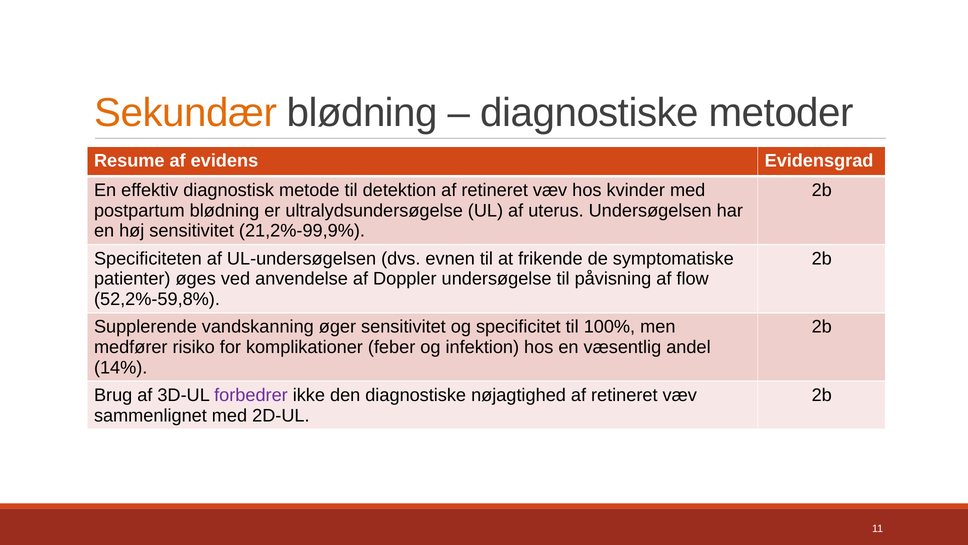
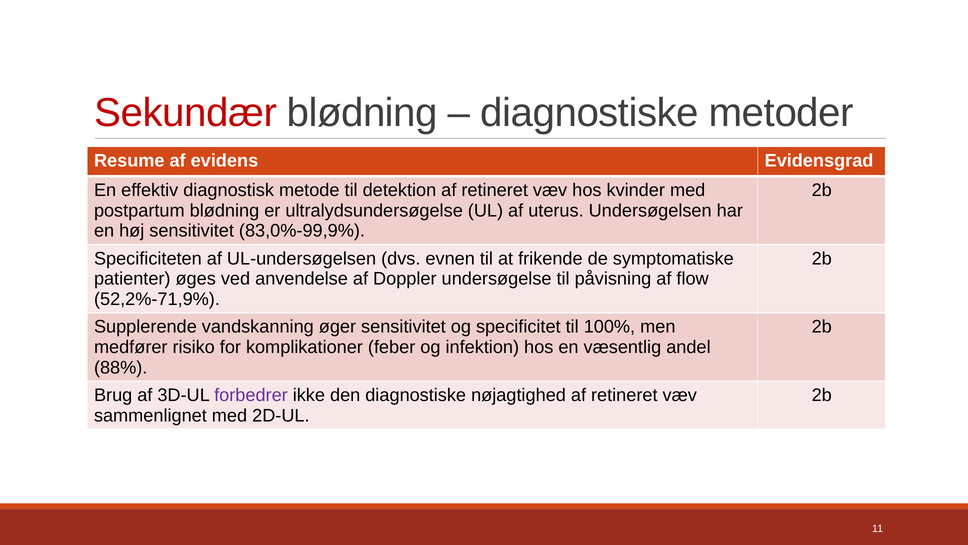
Sekundær colour: orange -> red (186, 113)
21,2%-99,9%: 21,2%-99,9% -> 83,0%-99,9% (302, 231)
52,2%-59,8%: 52,2%-59,8% -> 52,2%-71,9% (157, 299)
14%: 14% -> 88% (121, 367)
